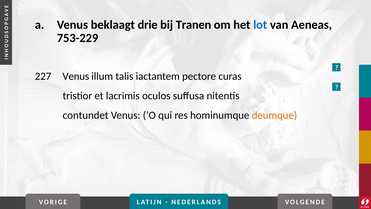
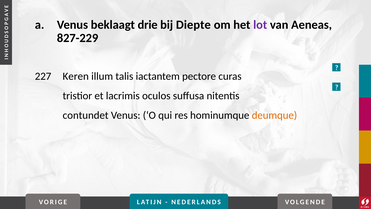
Tranen: Tranen -> Diepte (193, 25)
lot colour: blue -> purple (260, 25)
753-229: 753-229 -> 827-229 (78, 38)
227 Venus: Venus -> Keren (76, 76)
